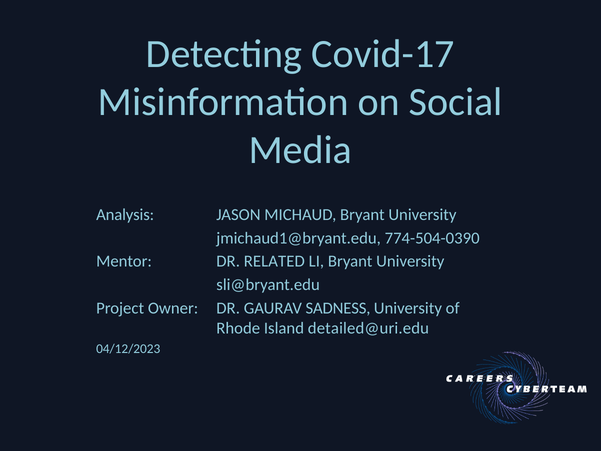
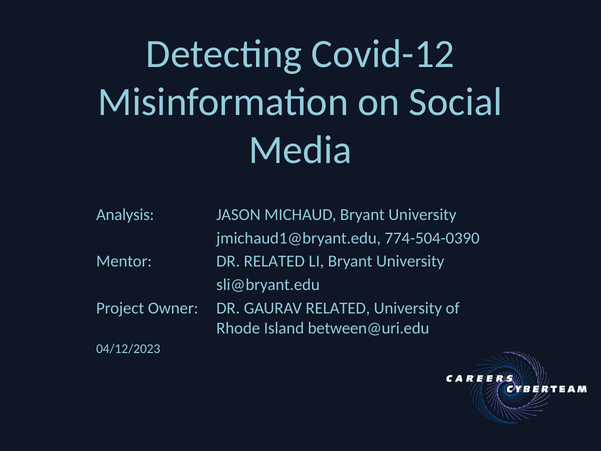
Covid-17: Covid-17 -> Covid-12 (383, 54)
GAURAV SADNESS: SADNESS -> RELATED (338, 308)
detailed@uri.edu: detailed@uri.edu -> between@uri.edu (369, 328)
